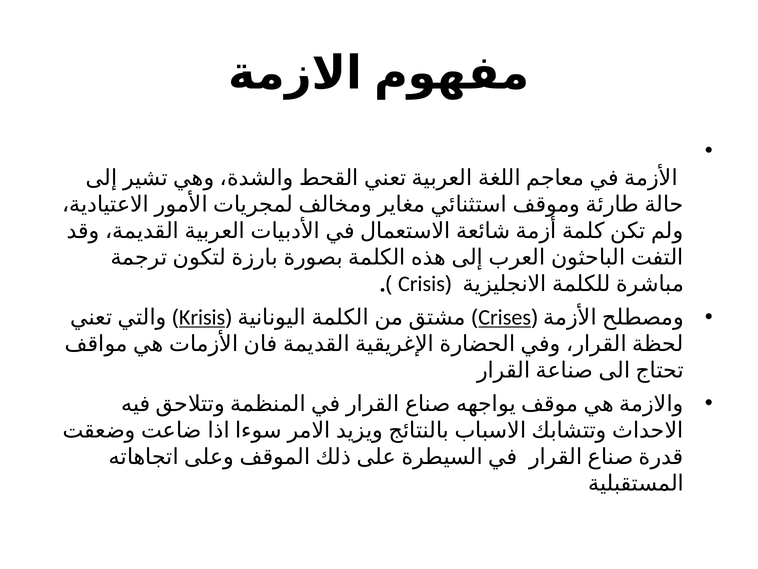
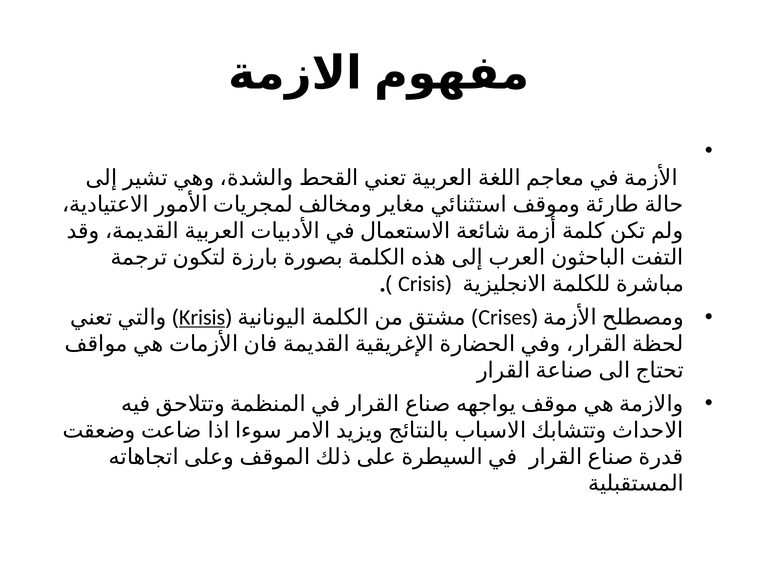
Crises underline: present -> none (505, 317)
